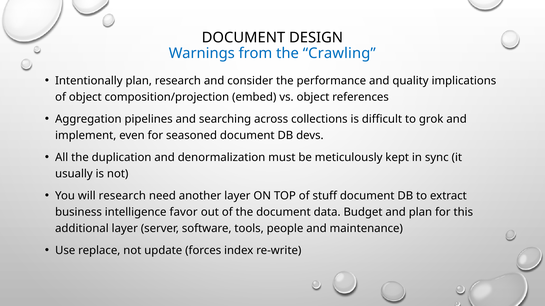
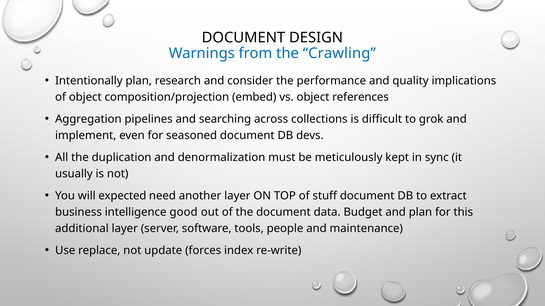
will research: research -> expected (122, 196)
favor: favor -> good (184, 213)
